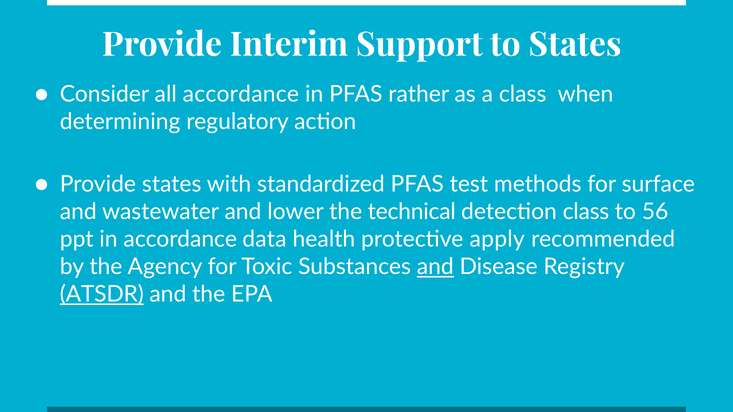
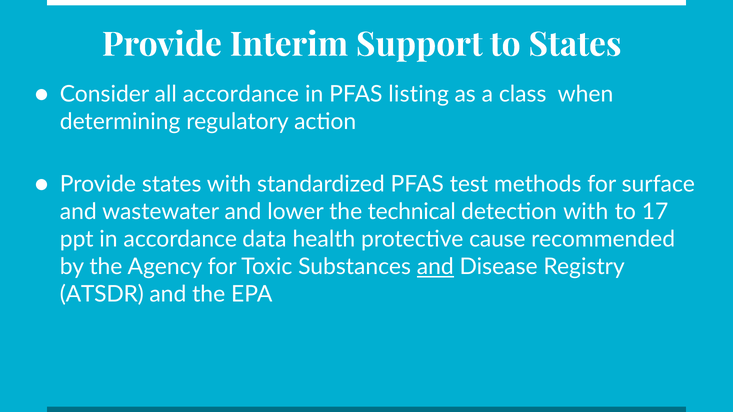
rather: rather -> listing (419, 94)
detection class: class -> with (586, 212)
56: 56 -> 17 (655, 212)
apply: apply -> cause (497, 240)
ATSDR underline: present -> none (102, 294)
